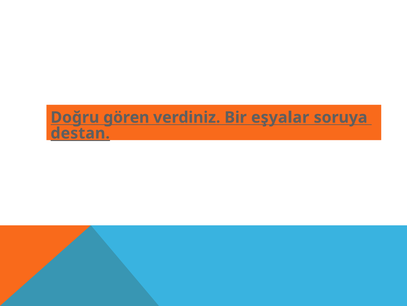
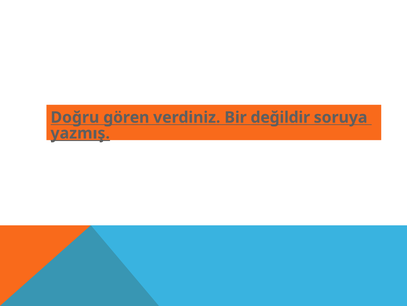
eşyalar: eşyalar -> değildir (280, 117)
destan: destan -> yazmış (80, 133)
